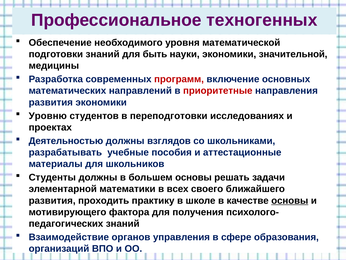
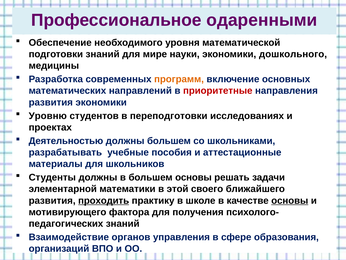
техногенных: техногенных -> одаренными (262, 20)
быть: быть -> мире (155, 54)
значительной: значительной -> дошкольного (293, 54)
программ colour: red -> orange (179, 79)
должны взглядов: взглядов -> большем (169, 141)
всех: всех -> этой (178, 189)
проходить underline: none -> present (104, 200)
